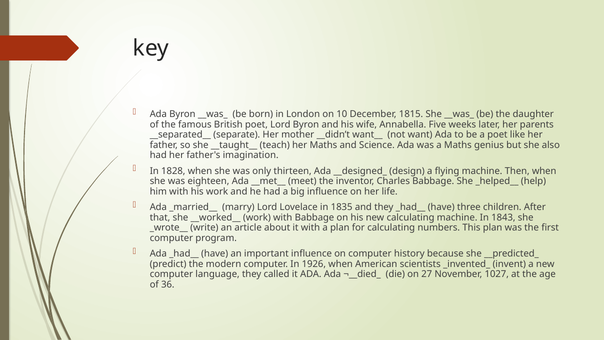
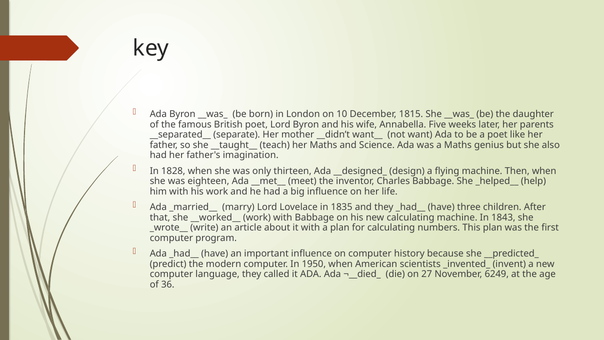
1926: 1926 -> 1950 (314, 264)
1027: 1027 -> 6249 (497, 274)
